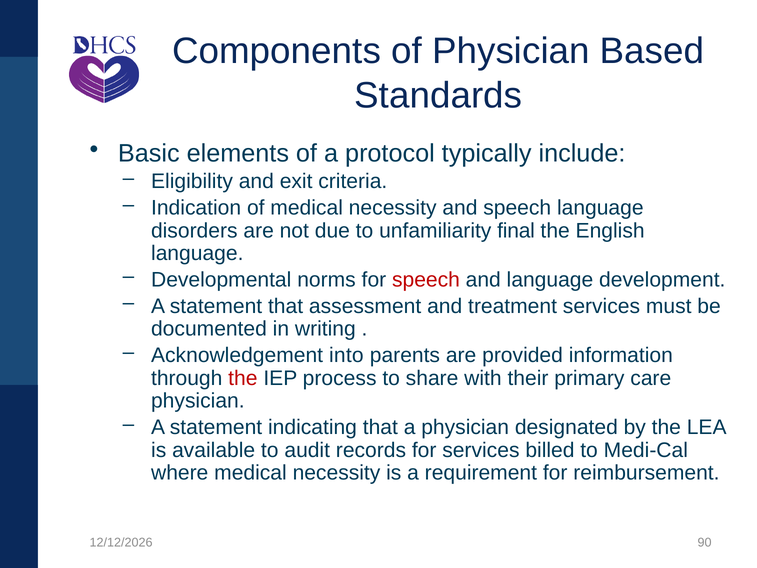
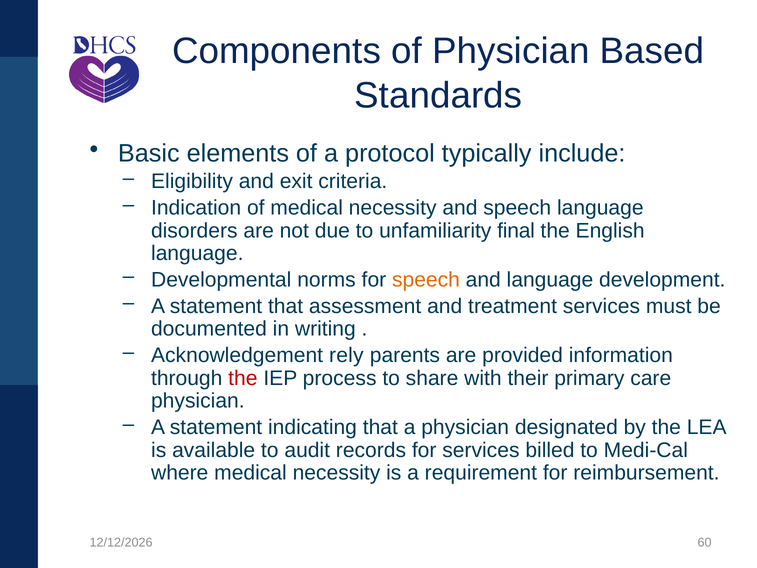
speech colour: red -> orange (426, 280)
into: into -> rely (346, 355)
90: 90 -> 60 (705, 542)
